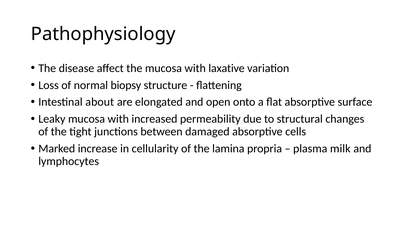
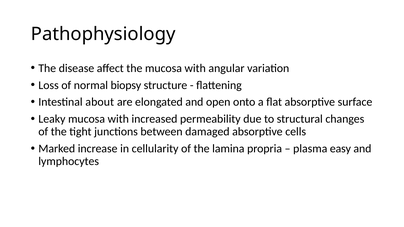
laxative: laxative -> angular (227, 68)
milk: milk -> easy (340, 149)
